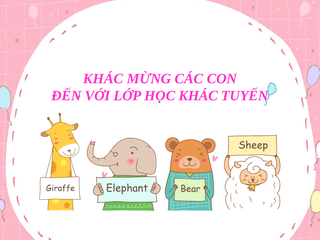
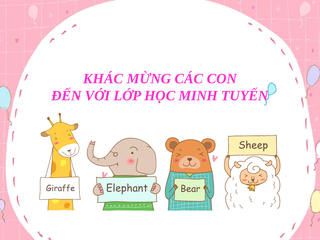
HỌC KHÁC: KHÁC -> MINH (198, 96)
